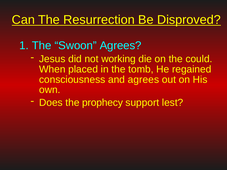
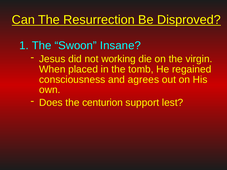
Swoon Agrees: Agrees -> Insane (120, 46)
could: could -> virgin (199, 59)
prophecy: prophecy -> centurion (103, 103)
